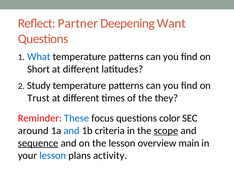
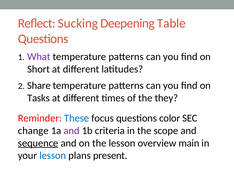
Partner: Partner -> Sucking (78, 23)
Want: Want -> Table (171, 23)
What colour: blue -> purple (39, 57)
Study: Study -> Share (39, 86)
Trust: Trust -> Tasks (39, 98)
around: around -> change (33, 131)
and colour: blue -> purple (72, 131)
scope underline: present -> none (166, 131)
activity: activity -> present (110, 156)
